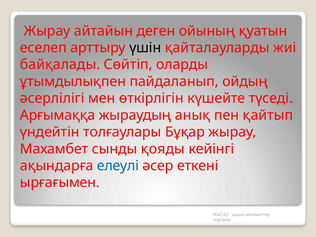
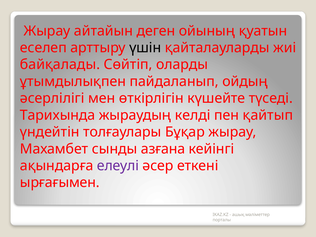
Арғымаққа: Арғымаққа -> Тарихында (58, 115)
анық: анық -> келді (193, 115)
қояды: қояды -> азғана (163, 149)
елеулі colour: blue -> purple (118, 166)
